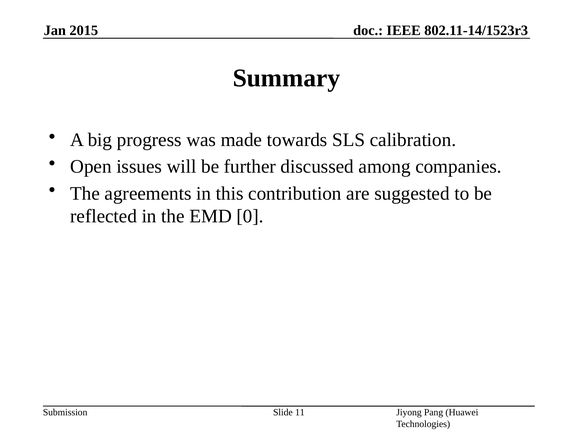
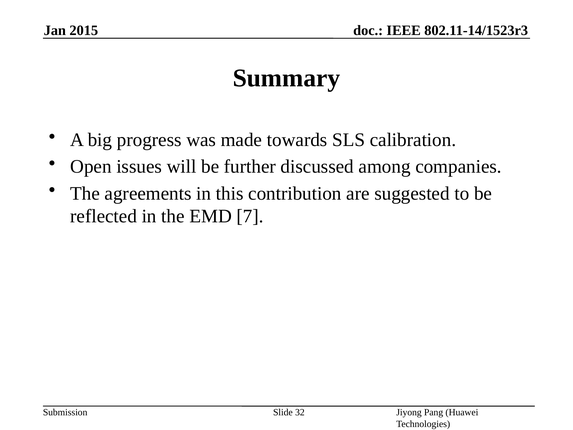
0: 0 -> 7 (250, 216)
11: 11 -> 32 (300, 412)
